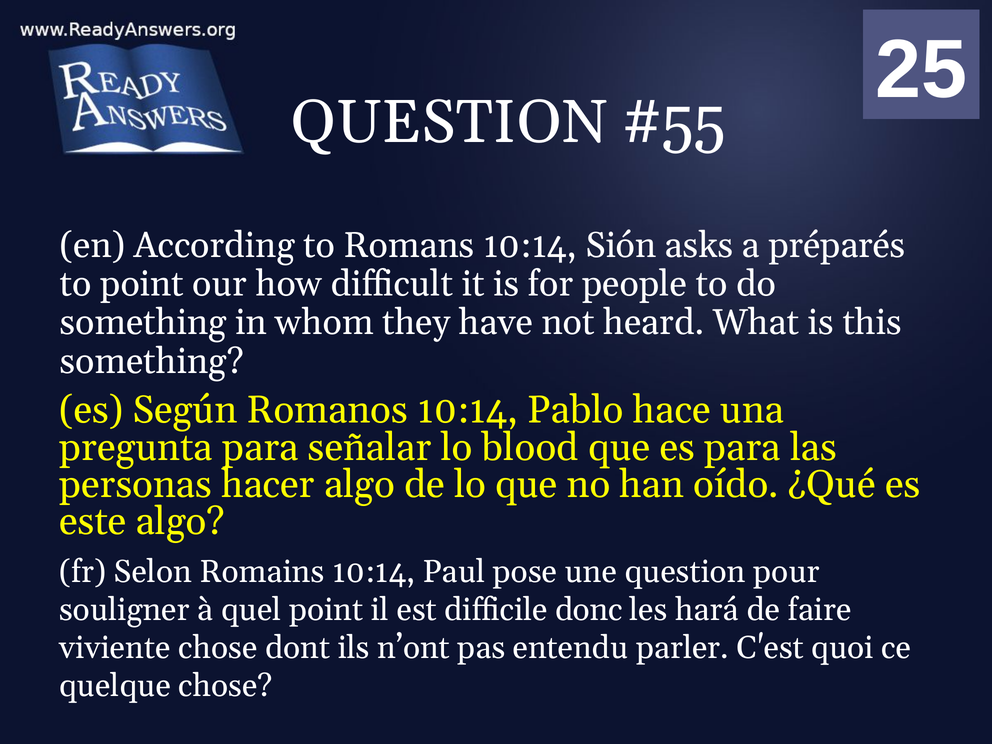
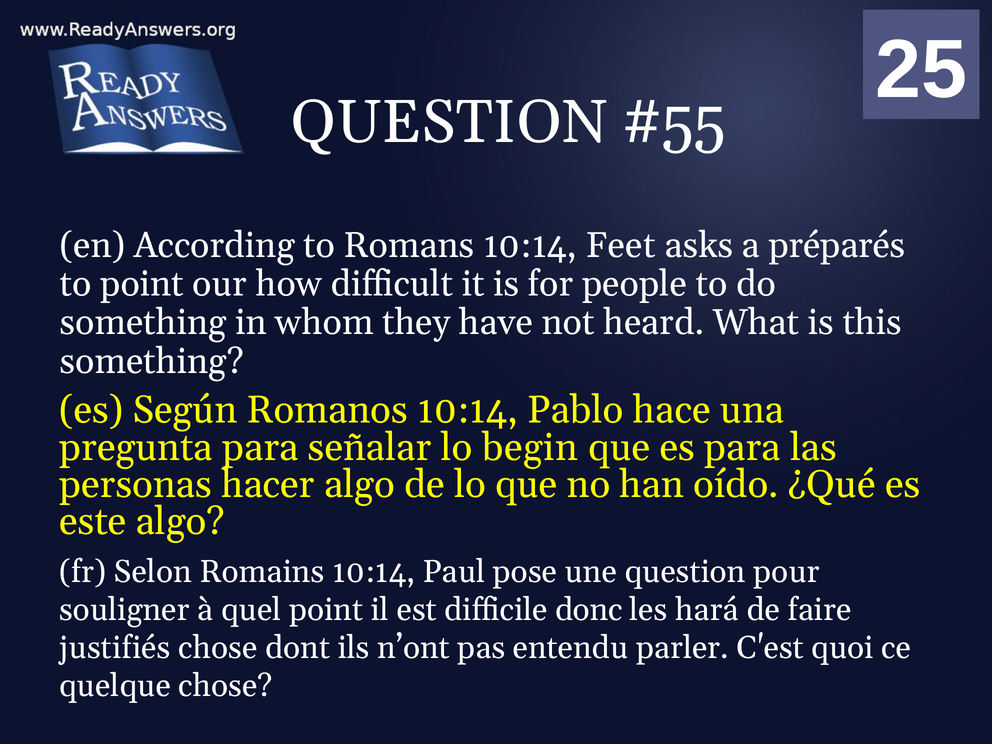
Sión: Sión -> Feet (621, 245)
blood: blood -> begin (530, 447)
viviente: viviente -> justifiés (115, 648)
